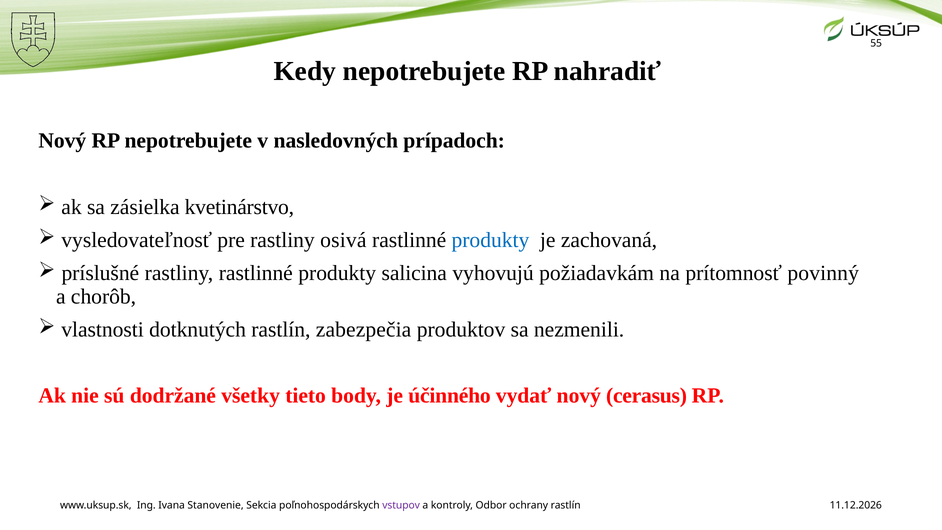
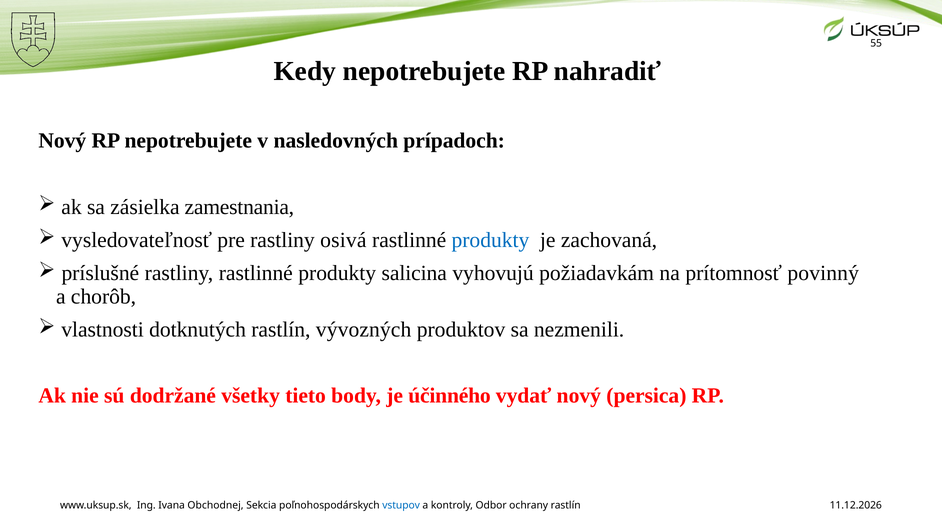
kvetinárstvo: kvetinárstvo -> zamestnania (239, 207)
zabezpečia: zabezpečia -> vývozných (364, 330)
cerasus: cerasus -> persica (646, 396)
Stanovenie: Stanovenie -> Obchodnej (216, 505)
vstupov colour: purple -> blue (401, 505)
